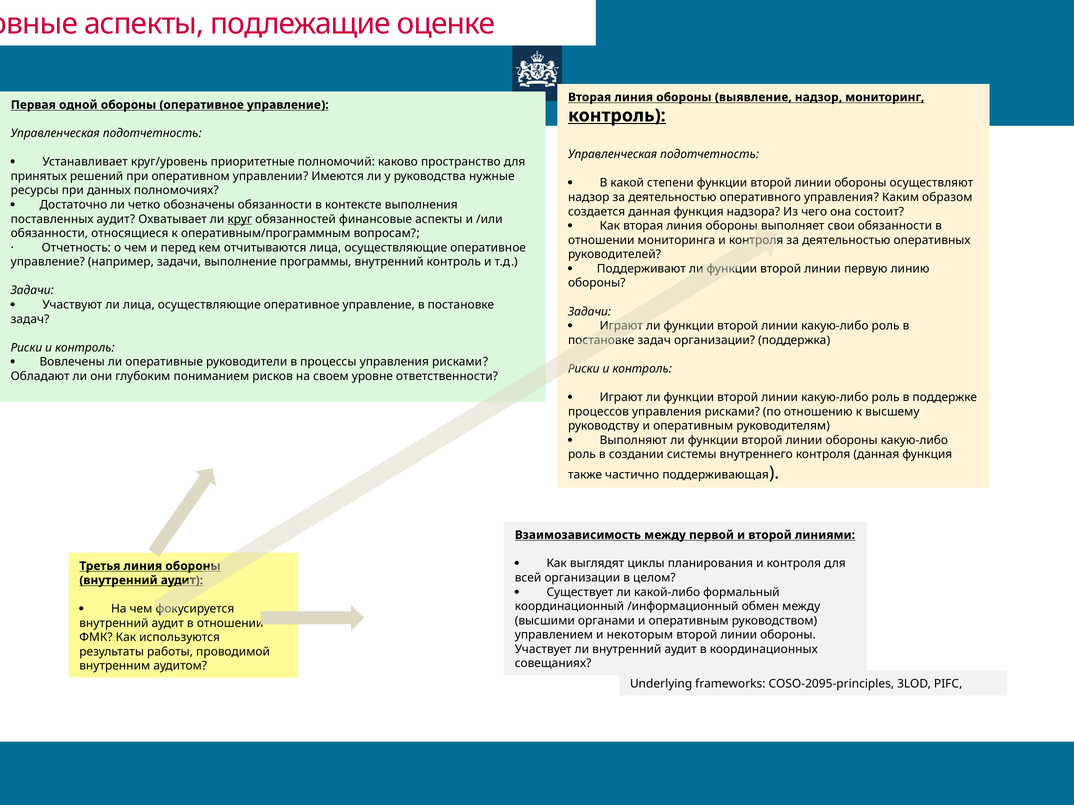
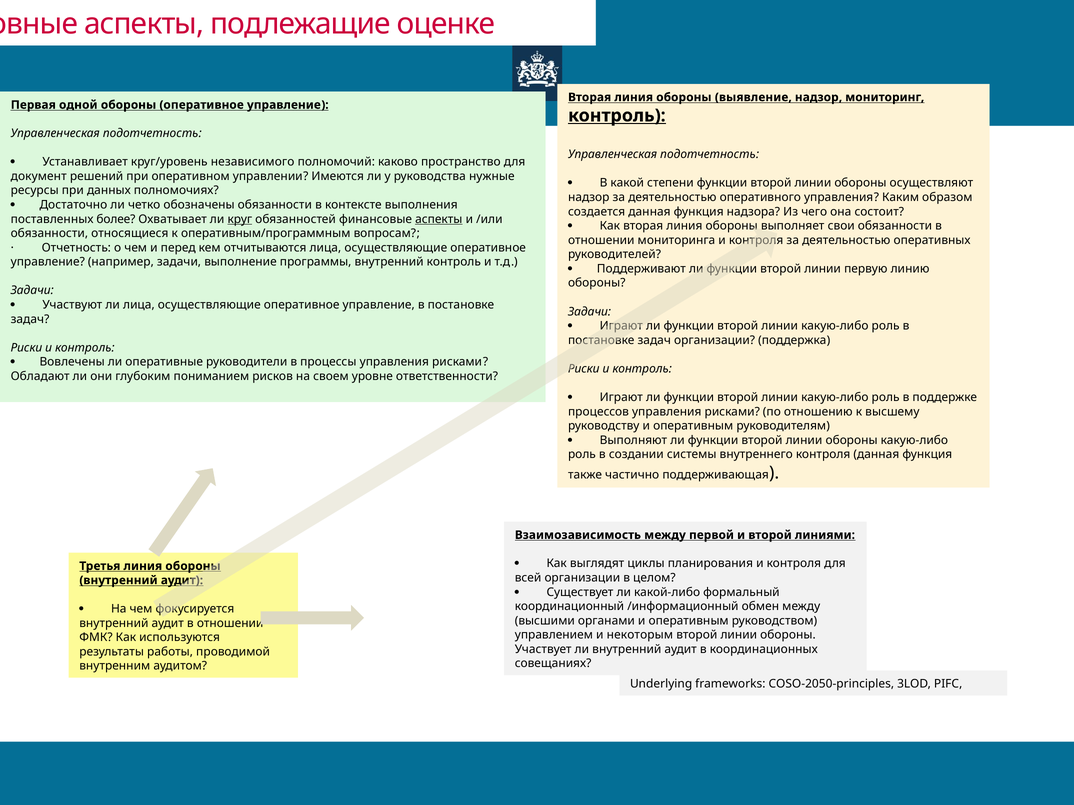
приоритетные: приоритетные -> независимого (253, 162)
принятых: принятых -> документ (39, 176)
поставленных аудит: аудит -> более (116, 219)
аспекты underline: none -> present (439, 219)
COSO-2095-principles: COSO-2095-principles -> COSO-2050-principles (831, 684)
